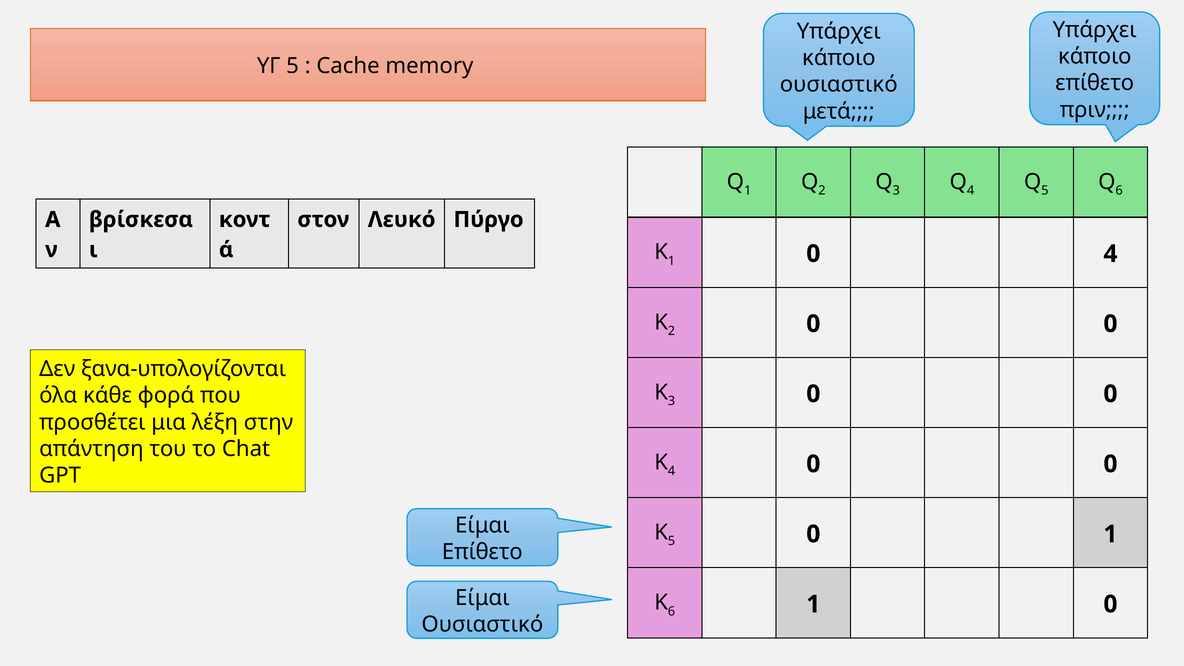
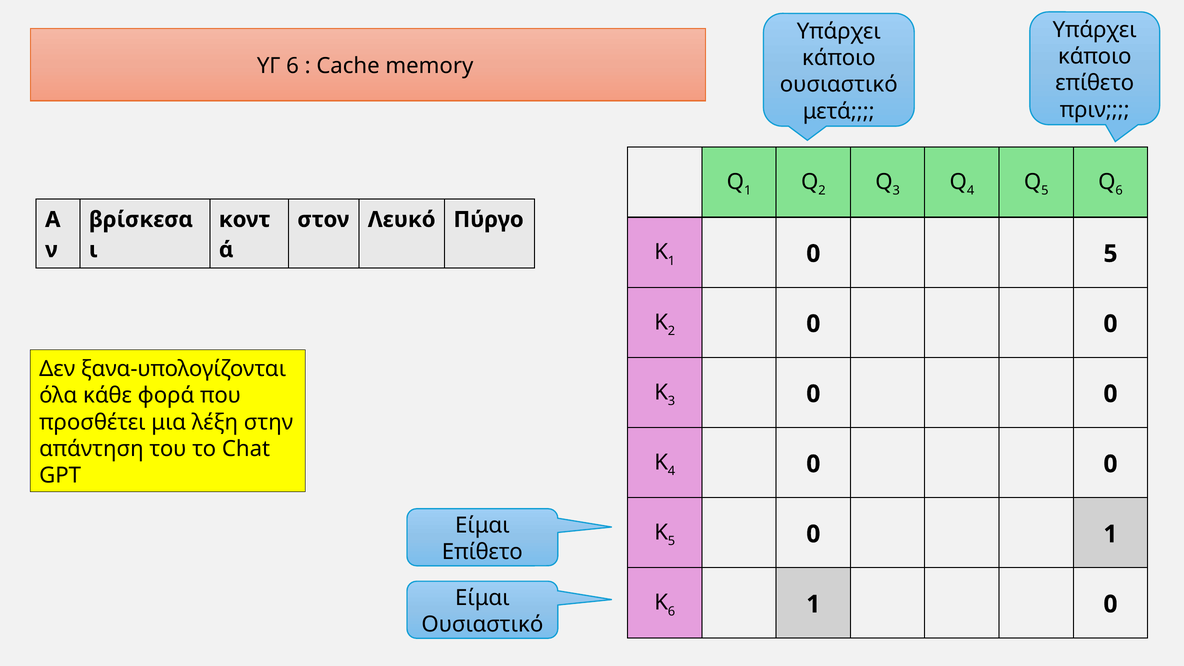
ΥΓ 5: 5 -> 6 (293, 66)
0 4: 4 -> 5 (1110, 254)
